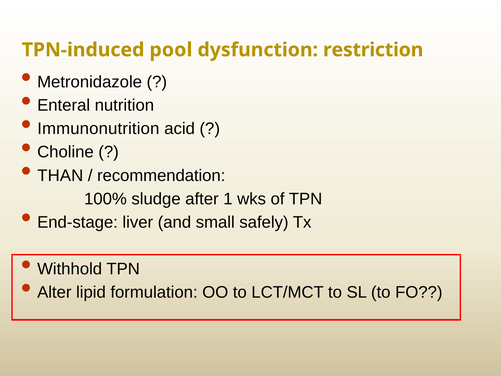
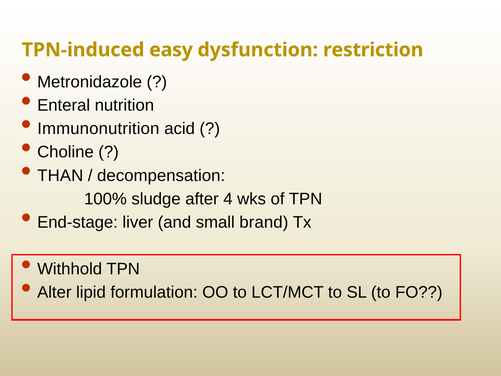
pool: pool -> easy (171, 50)
recommendation: recommendation -> decompensation (161, 175)
1: 1 -> 4 (228, 199)
safely: safely -> brand (264, 222)
